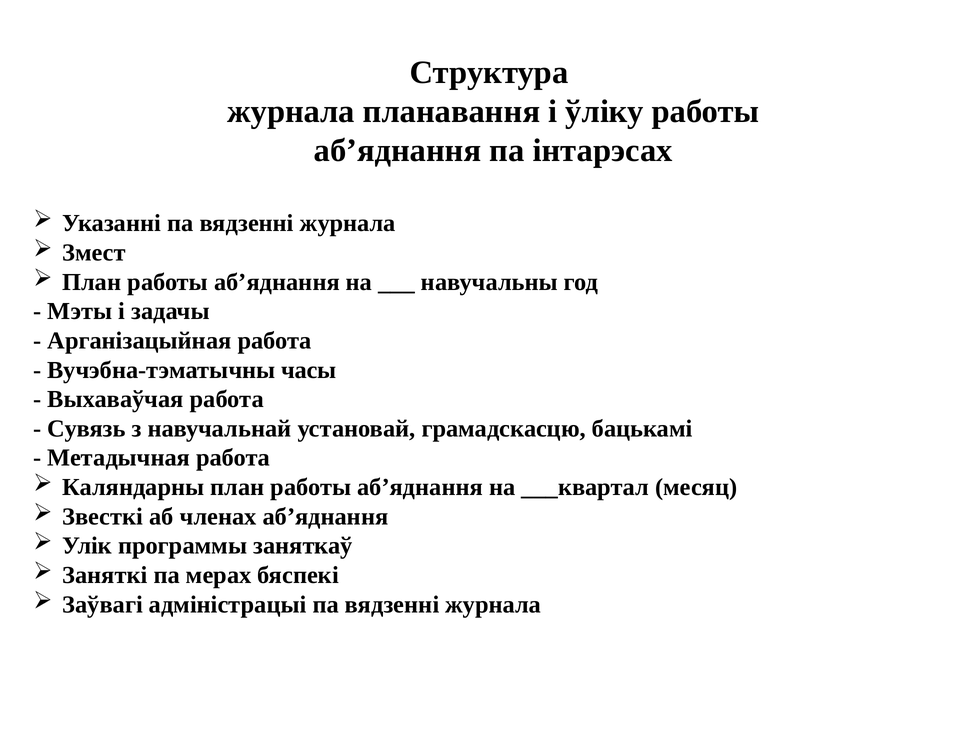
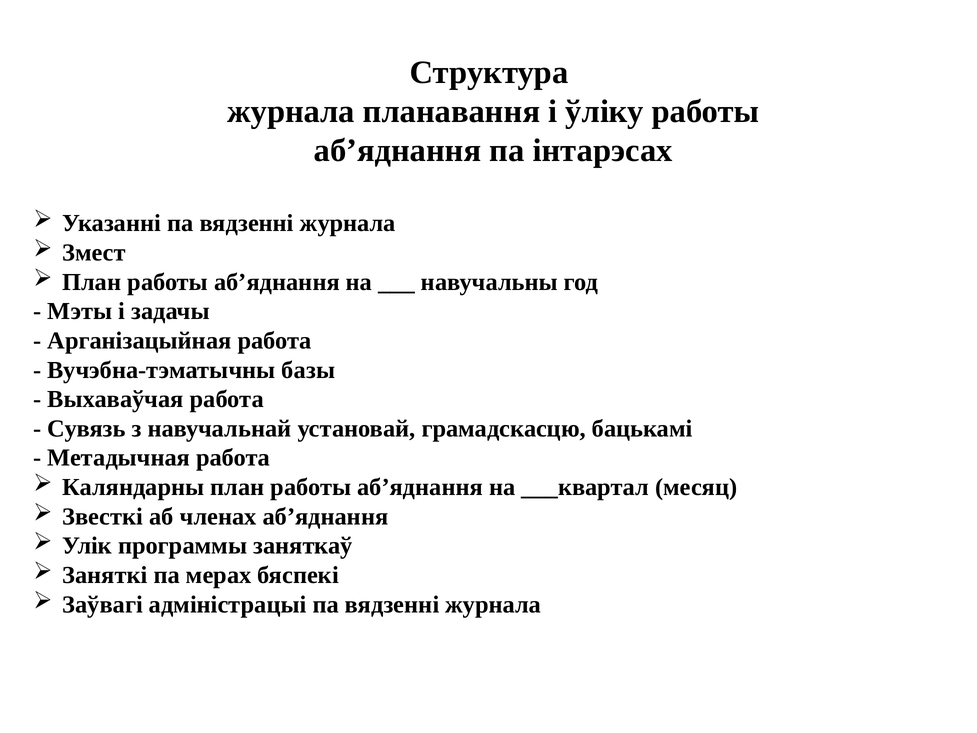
часы: часы -> базы (308, 370)
